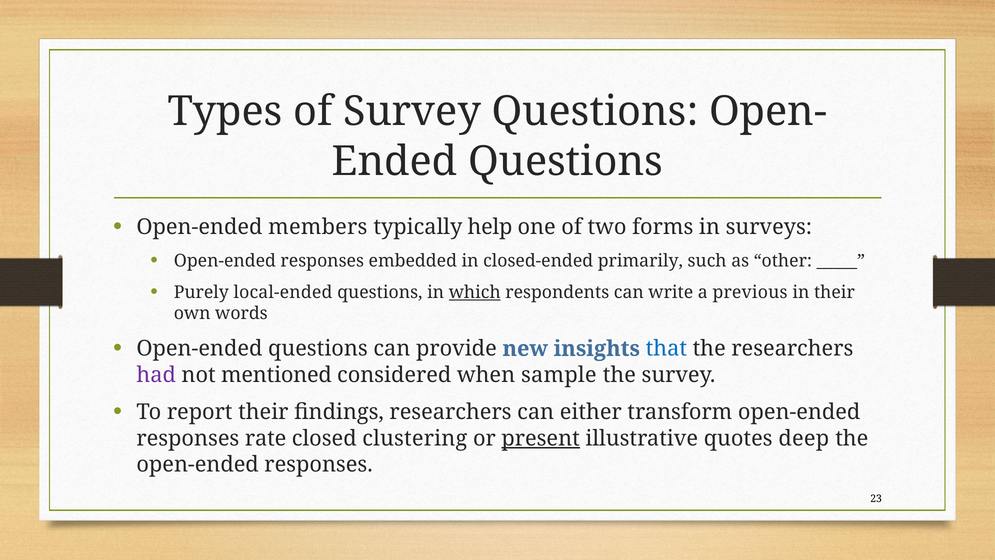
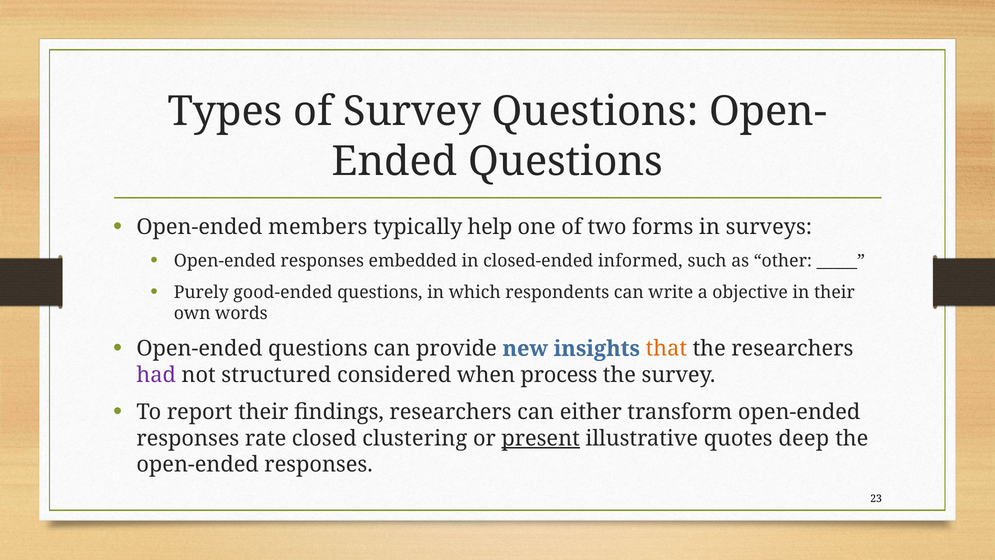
primarily: primarily -> informed (640, 261)
local-ended: local-ended -> good-ended (283, 292)
which underline: present -> none (475, 292)
previous: previous -> objective (750, 292)
that colour: blue -> orange (666, 349)
mentioned: mentioned -> structured (276, 375)
sample: sample -> process (559, 375)
